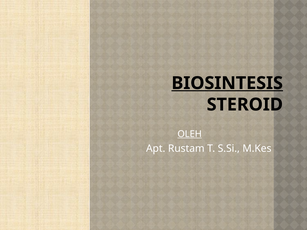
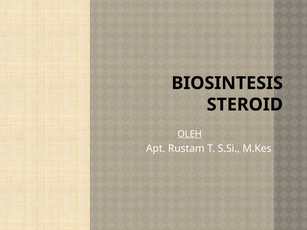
BIOSINTESIS underline: present -> none (227, 83)
